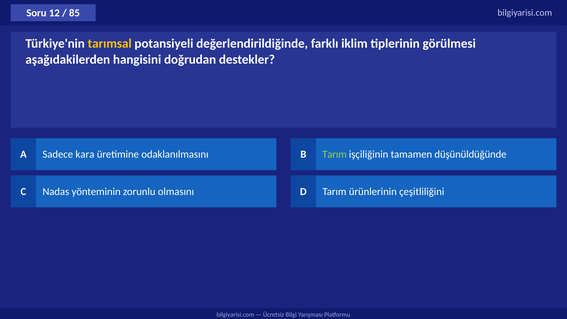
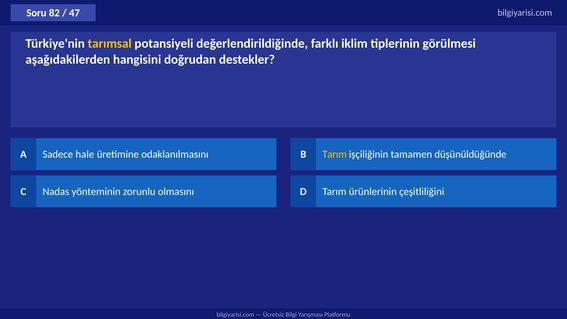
12: 12 -> 82 (54, 13)
85: 85 -> 47 (74, 13)
kara: kara -> hale (85, 154)
Tarım colour: light green -> yellow (335, 154)
